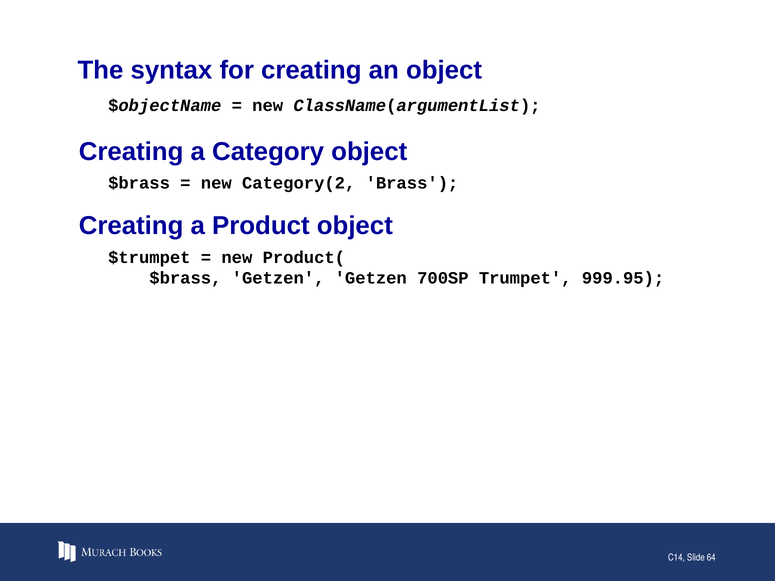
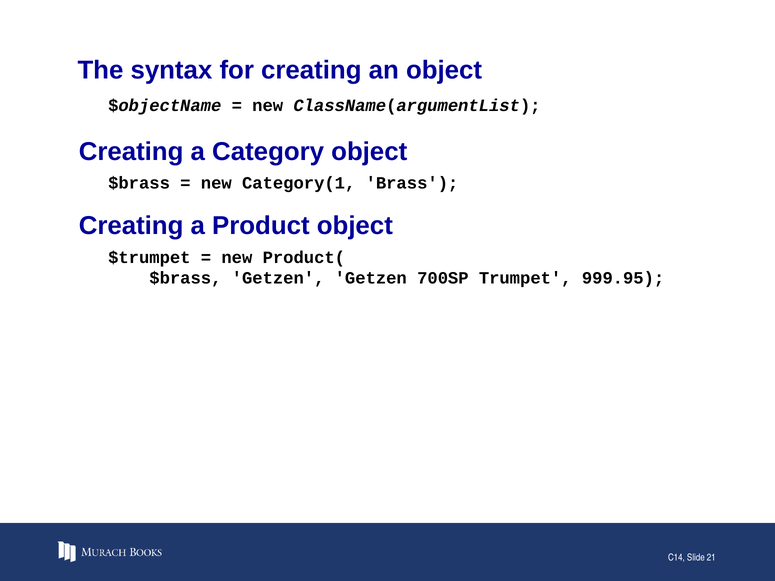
Category(2: Category(2 -> Category(1 (299, 183)
64: 64 -> 21 (711, 558)
